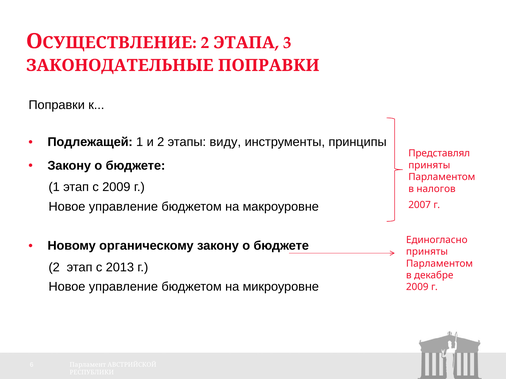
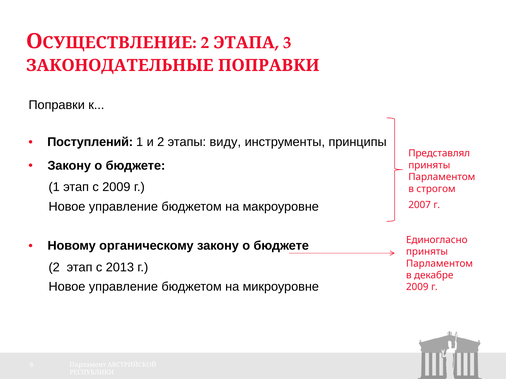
Подлежащей: Подлежащей -> Поступлений (90, 142)
налогов: налогов -> строгом (436, 189)
